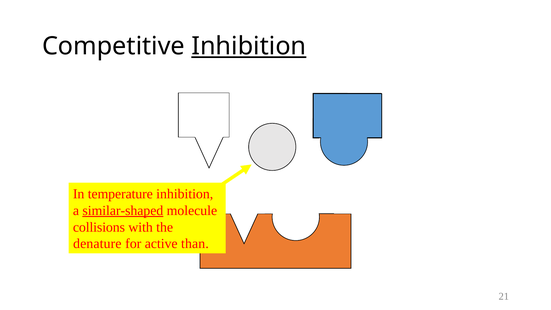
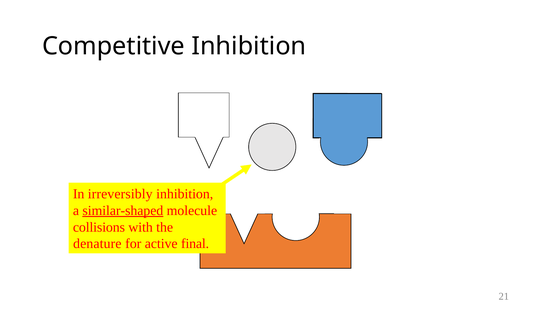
Inhibition underline: present -> none (249, 46)
temperature: temperature -> irreversibly (120, 194)
than: than -> final (195, 244)
